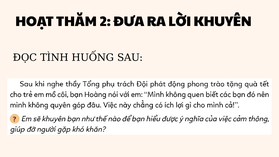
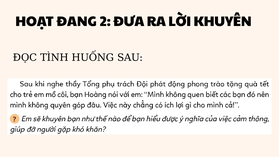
THĂM: THĂM -> ĐANG (77, 21)
